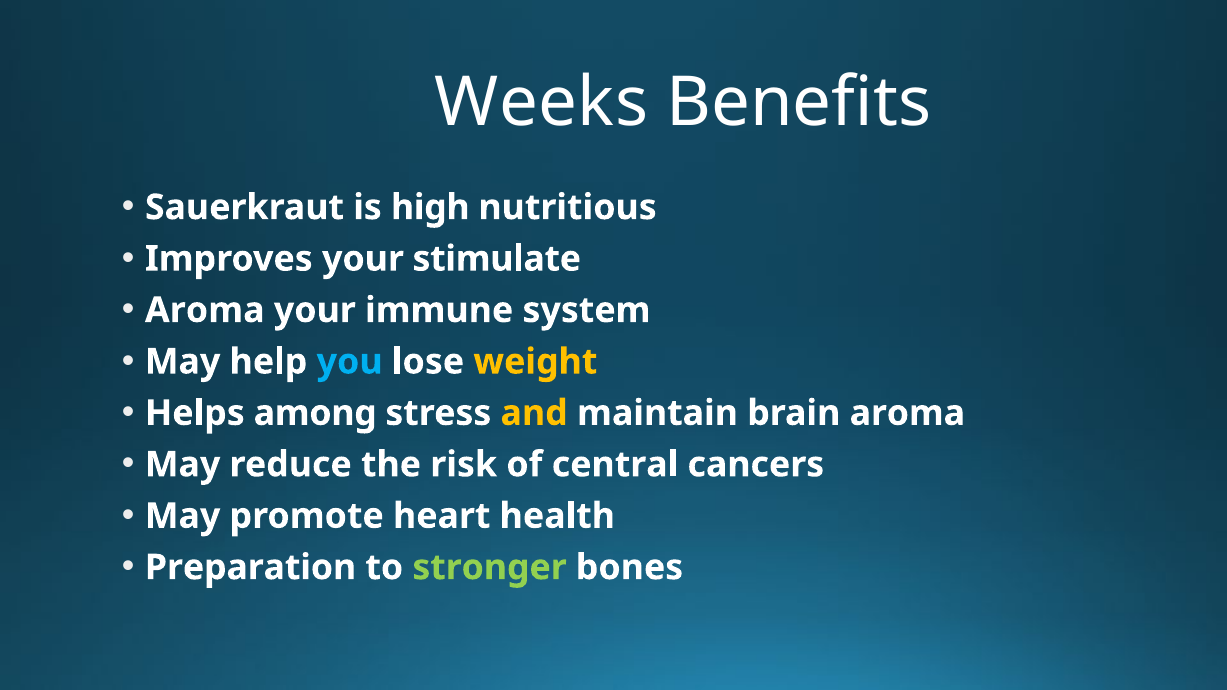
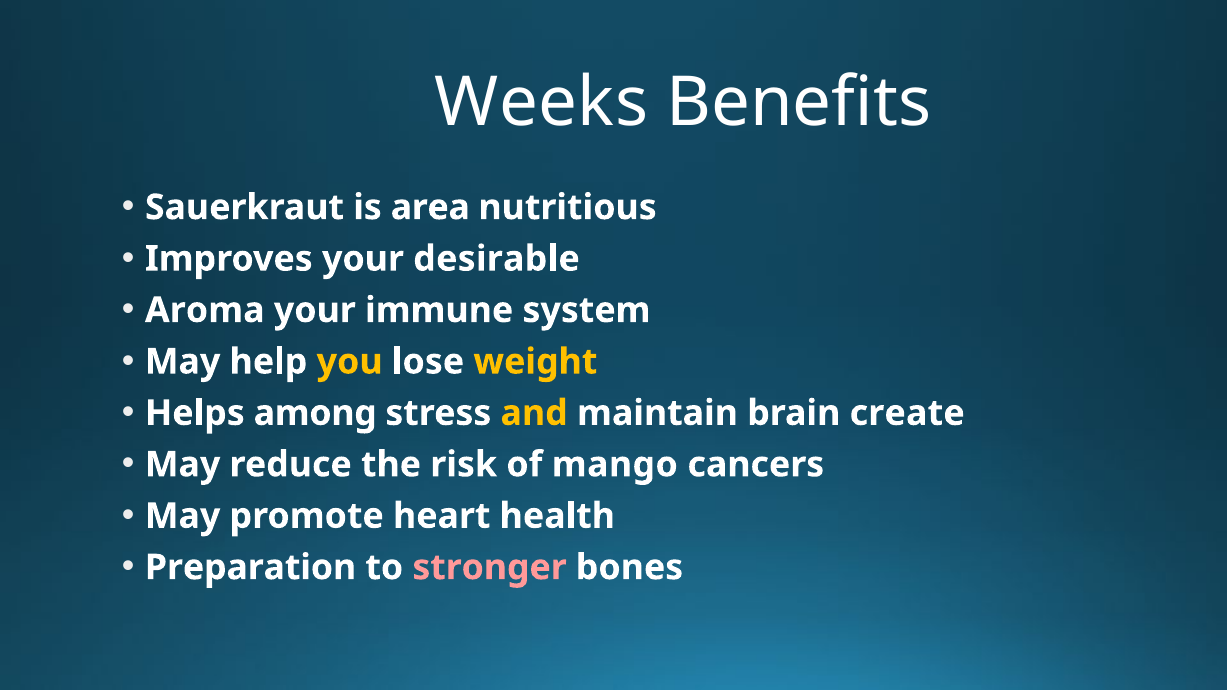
high: high -> area (430, 207)
stimulate: stimulate -> desirable (497, 259)
you colour: light blue -> yellow (350, 362)
brain aroma: aroma -> create (907, 413)
central: central -> mango (615, 465)
stronger colour: light green -> pink (490, 568)
